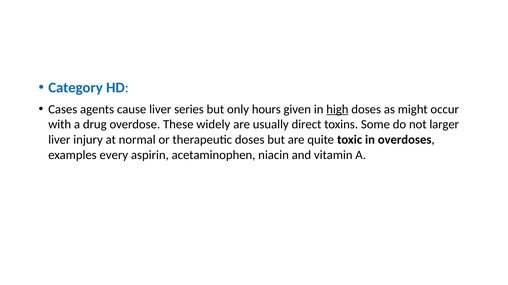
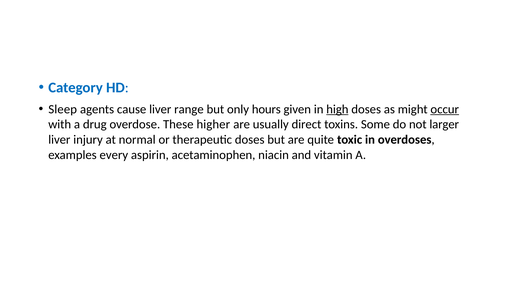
Cases: Cases -> Sleep (63, 110)
series: series -> range (189, 110)
occur underline: none -> present (445, 110)
widely: widely -> higher (213, 125)
